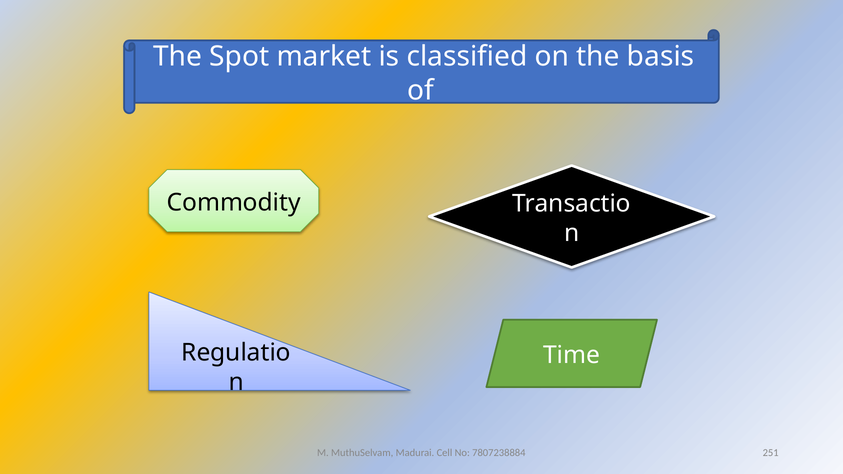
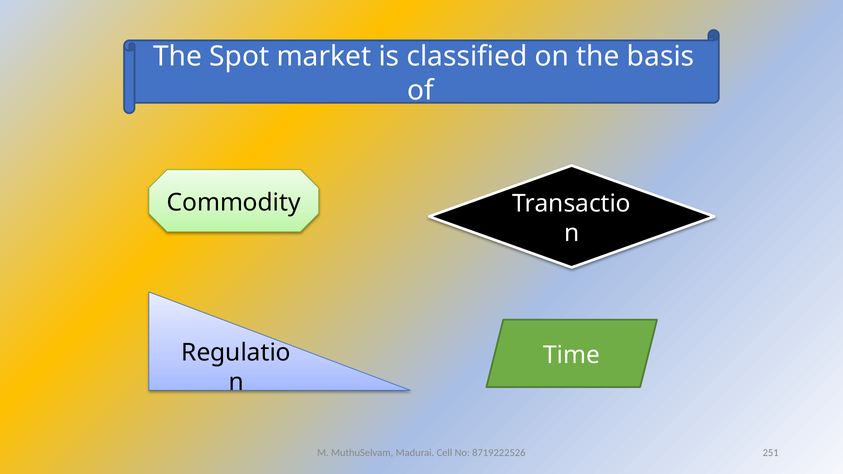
7807238884: 7807238884 -> 8719222526 (499, 453)
